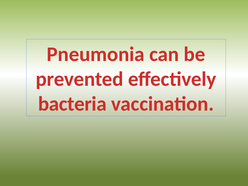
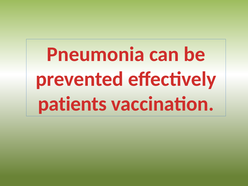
bacteria: bacteria -> patients (72, 104)
